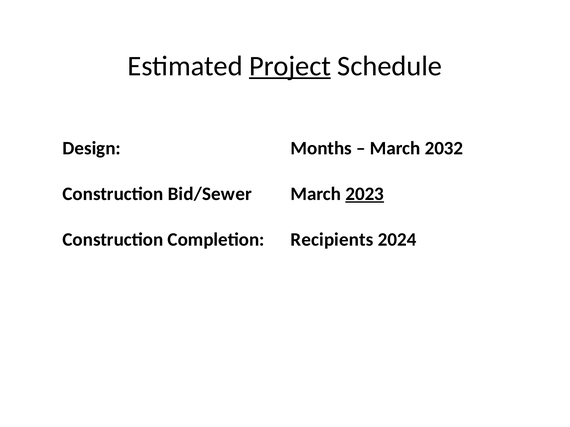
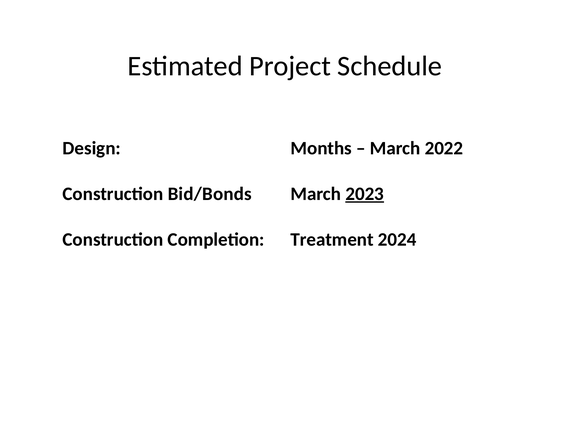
Project underline: present -> none (290, 66)
2032: 2032 -> 2022 (444, 149)
Bid/Sewer: Bid/Sewer -> Bid/Bonds (210, 194)
Recipients: Recipients -> Treatment (332, 240)
